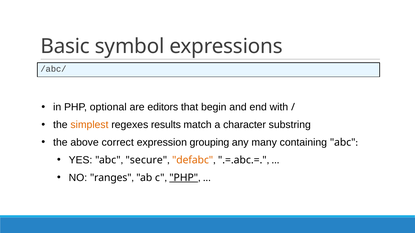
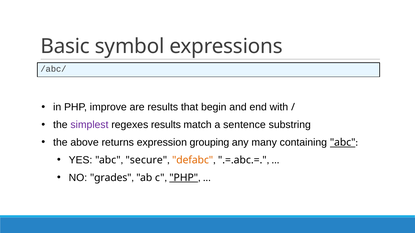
optional: optional -> improve (108, 107)
are editors: editors -> results (163, 107)
simplest colour: orange -> purple (89, 125)
character: character -> sentence (244, 125)
correct: correct -> returns (118, 143)
abc underline: none -> present (343, 143)
ranges: ranges -> grades (111, 178)
